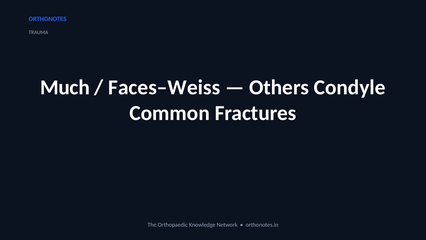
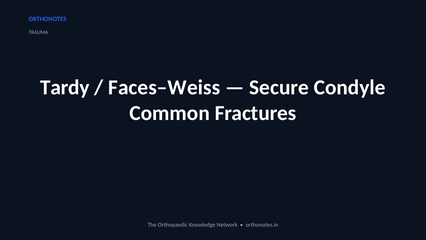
Much: Much -> Tardy (65, 87)
Others: Others -> Secure (279, 87)
